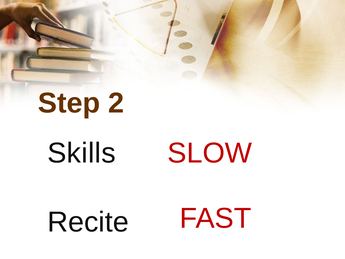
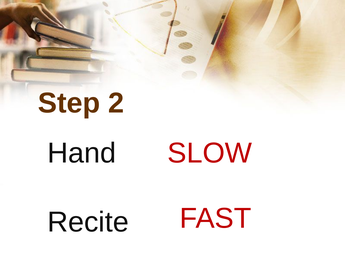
Skills: Skills -> Hand (82, 153)
